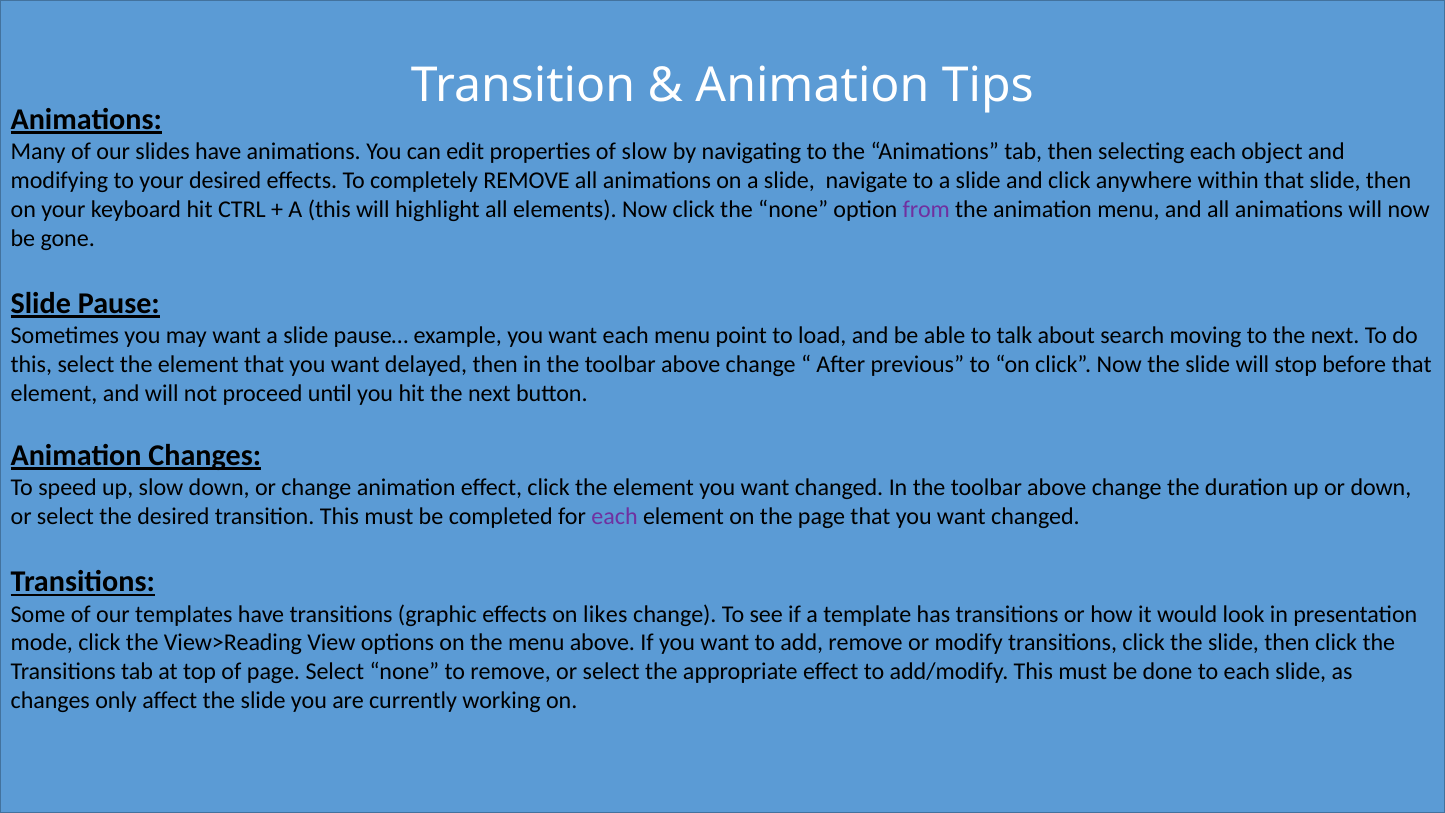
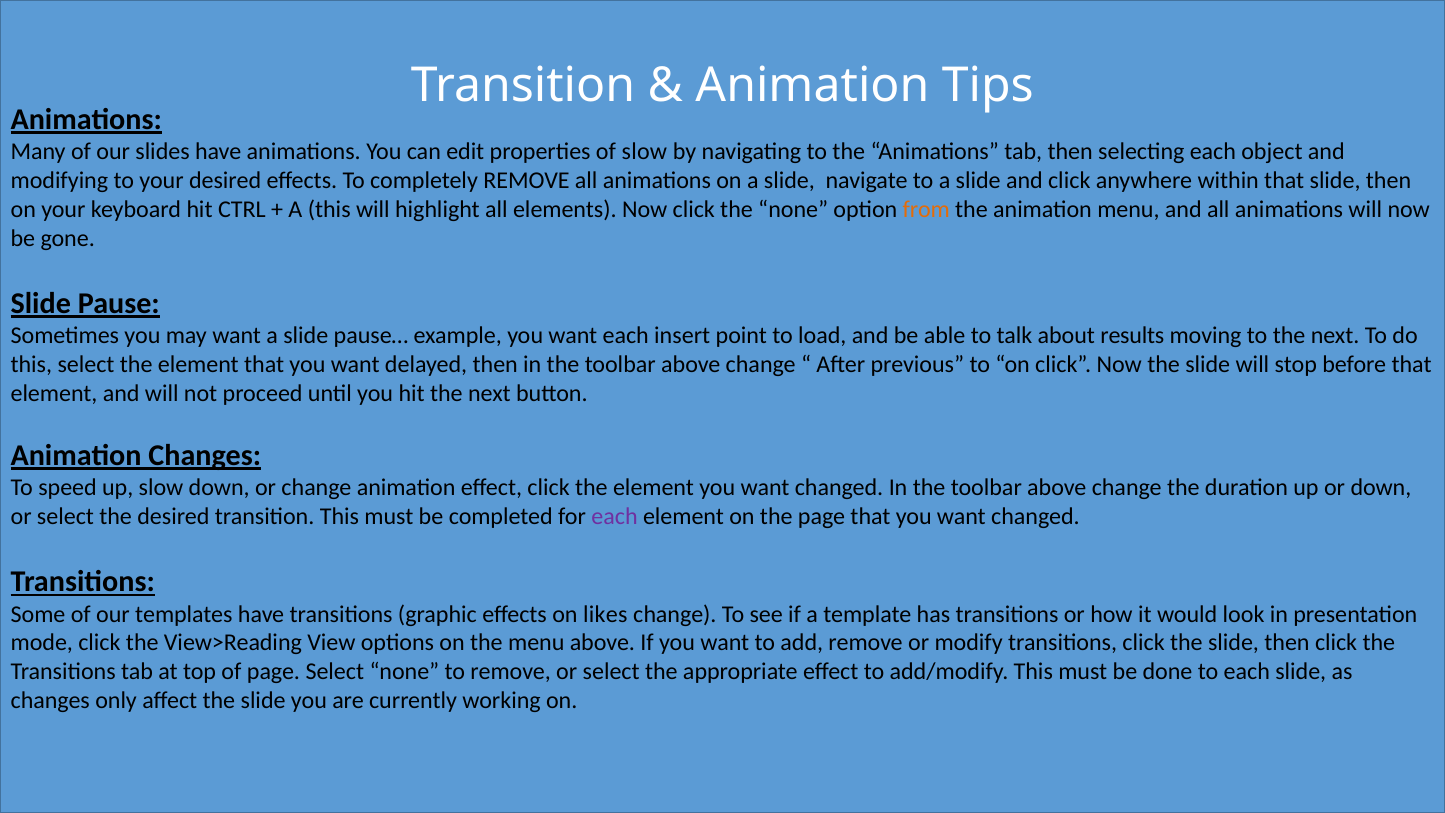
from colour: purple -> orange (926, 209)
each menu: menu -> insert (682, 336)
search: search -> results (1132, 336)
